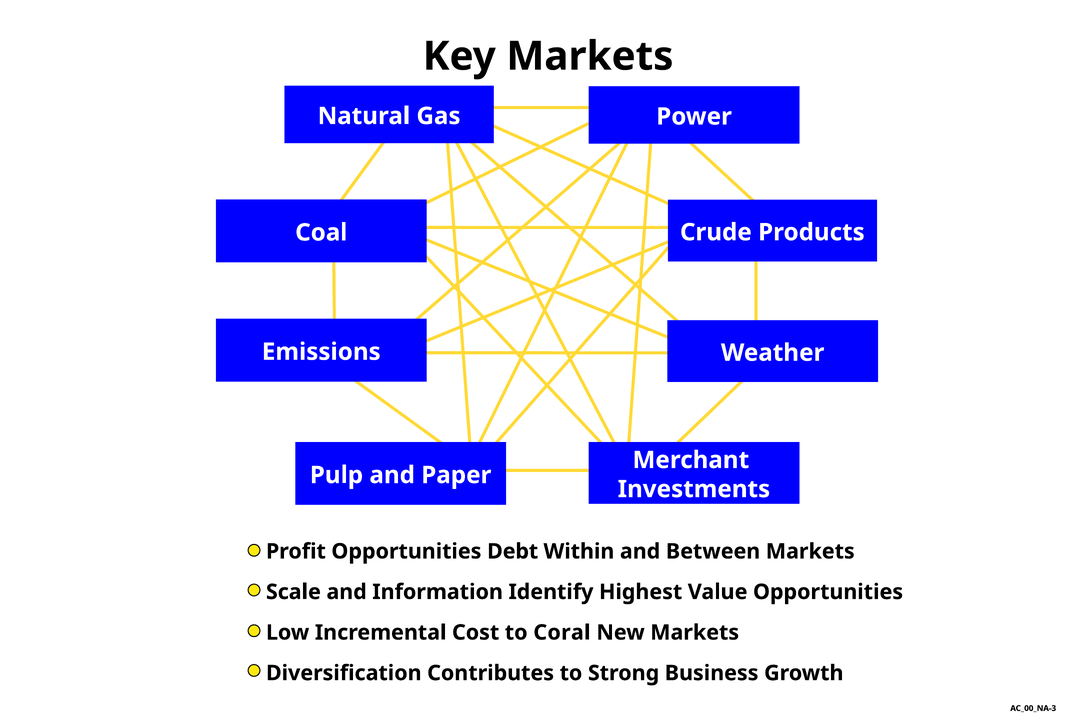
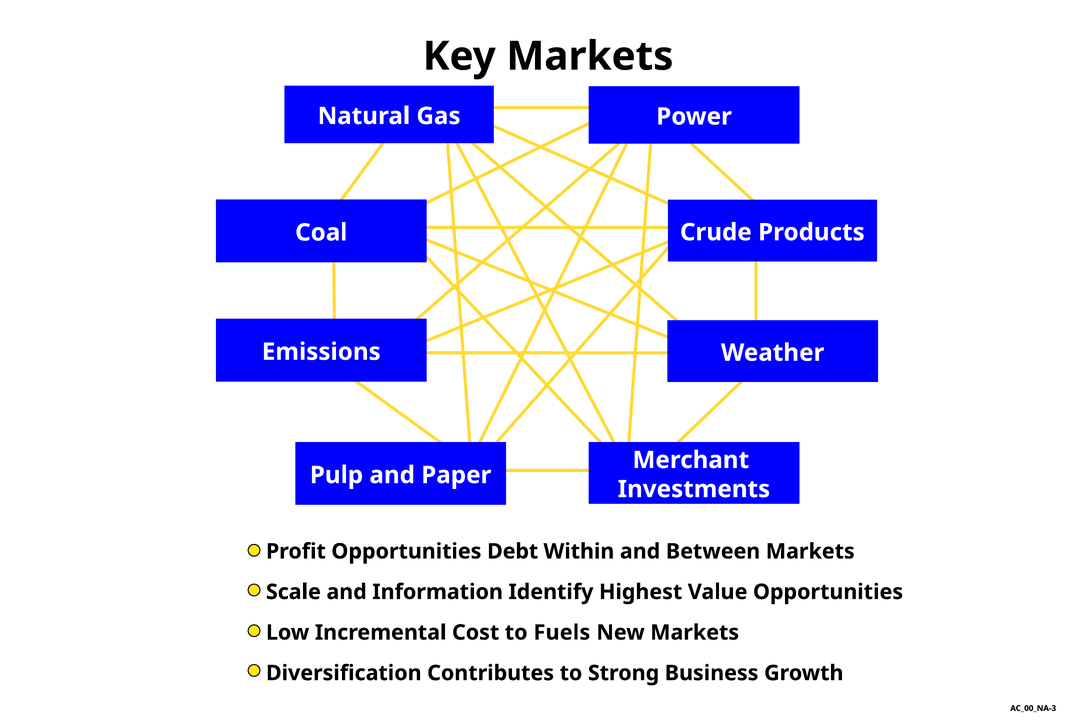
Coral: Coral -> Fuels (562, 633)
